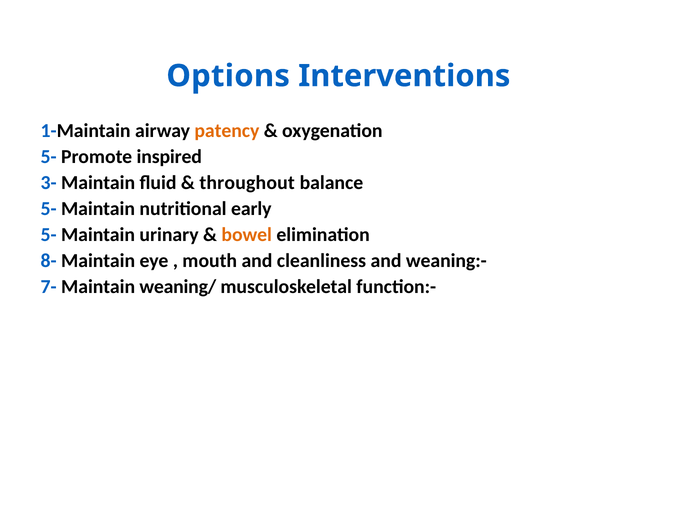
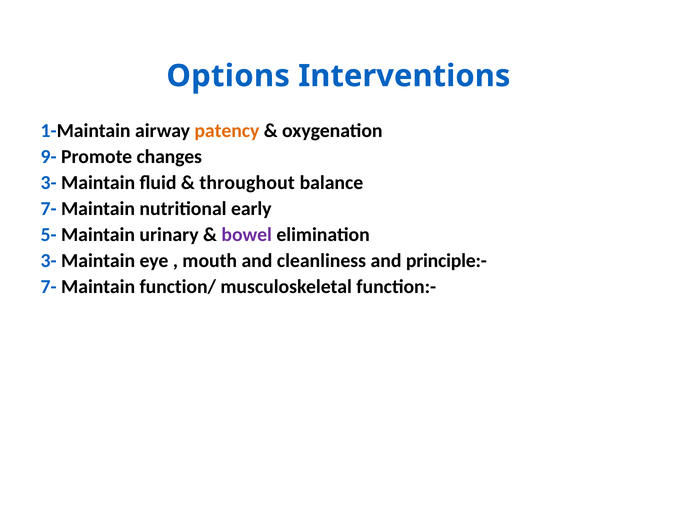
5-: 5- -> 9- (49, 157)
inspired: inspired -> changes (169, 157)
5-: 5- -> 7- (49, 209)
bowel colour: orange -> purple (247, 235)
8-: 8- -> 3- (49, 261)
weaning:-: weaning:- -> principle:- (446, 261)
weaning/: weaning/ -> function/ (178, 287)
